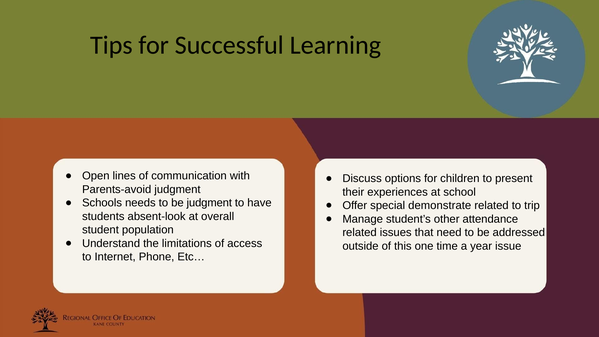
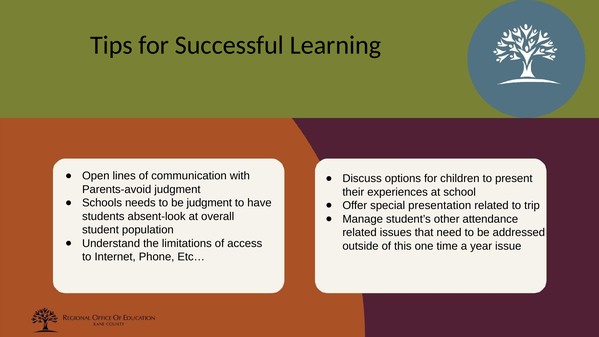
demonstrate: demonstrate -> presentation (440, 205)
